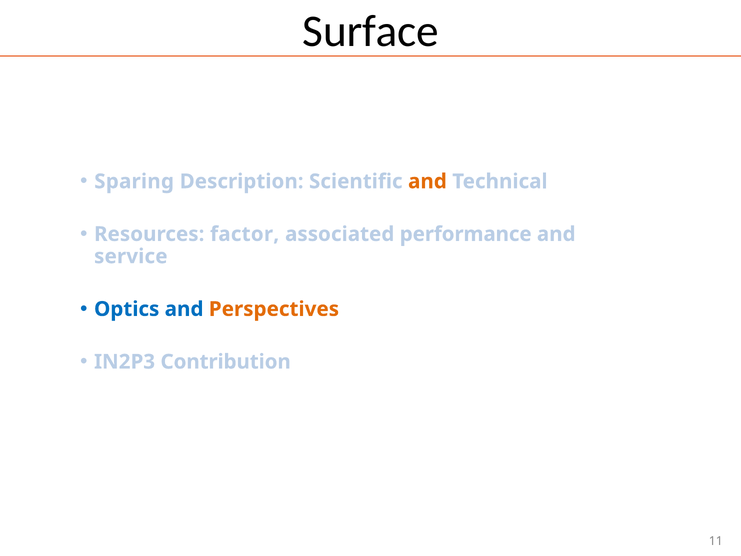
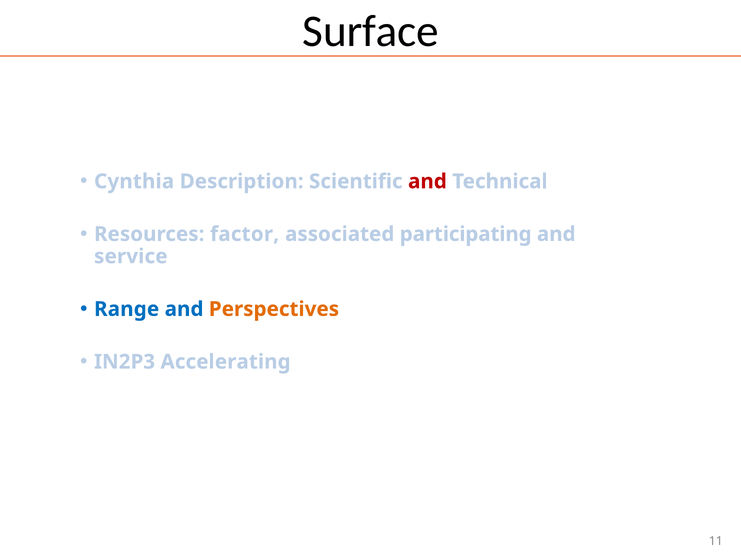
Sparing: Sparing -> Cynthia (134, 181)
and colour: orange -> red (427, 181)
performance: performance -> participating (466, 234)
Optics: Optics -> Range (127, 309)
Contribution: Contribution -> Accelerating (226, 362)
